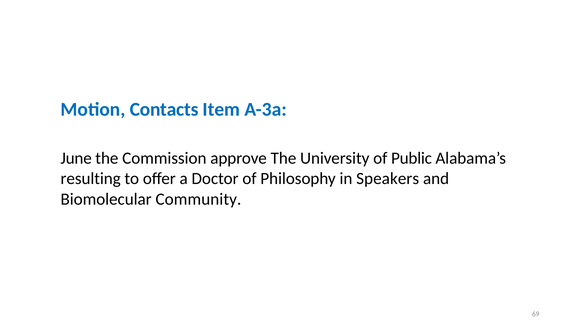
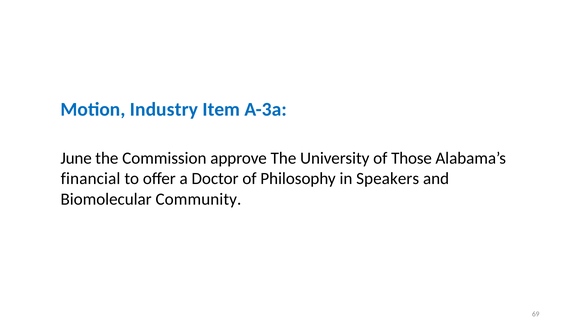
Contacts: Contacts -> Industry (164, 109)
Public: Public -> Those (412, 158)
resulting: resulting -> financial (91, 178)
